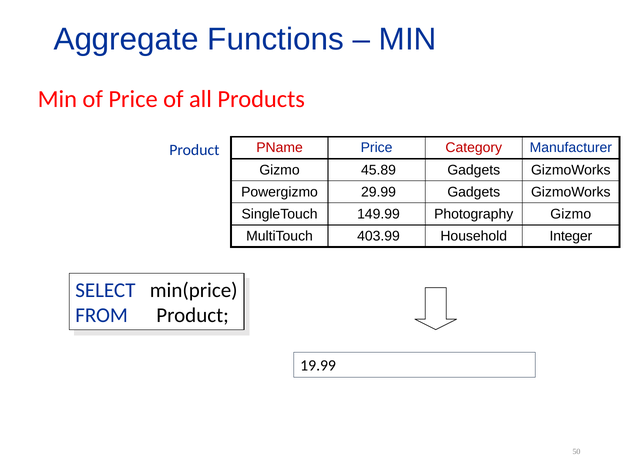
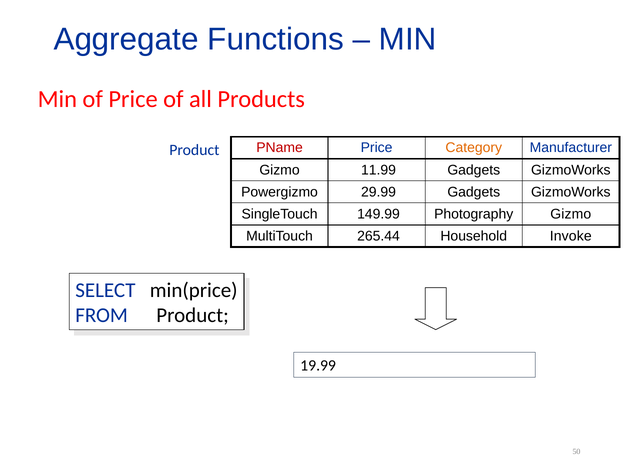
Category colour: red -> orange (474, 148)
45.89: 45.89 -> 11.99 (379, 170)
403.99: 403.99 -> 265.44 (379, 236)
Integer: Integer -> Invoke (571, 236)
